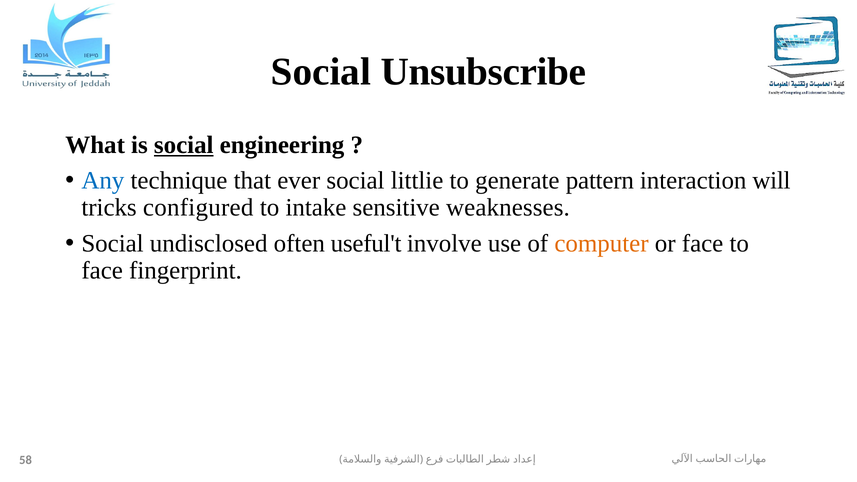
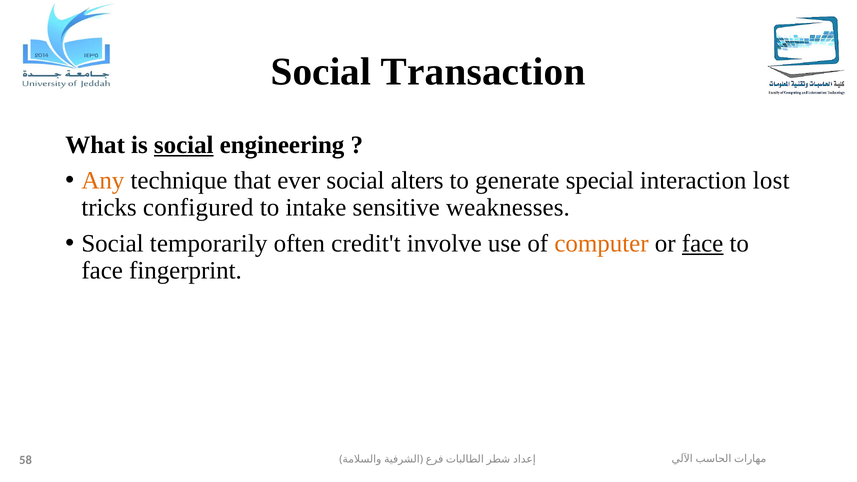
Unsubscribe: Unsubscribe -> Transaction (483, 72)
Any colour: blue -> orange (103, 181)
littlie: littlie -> alters (417, 181)
pattern: pattern -> special (600, 181)
will: will -> lost (771, 181)
undisclosed: undisclosed -> temporarily (209, 244)
useful't: useful't -> credit't (366, 244)
face underline: none -> present (703, 244)
